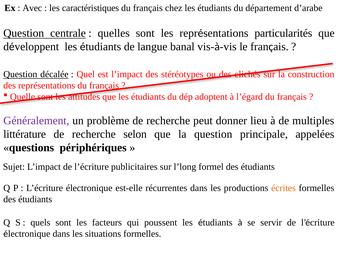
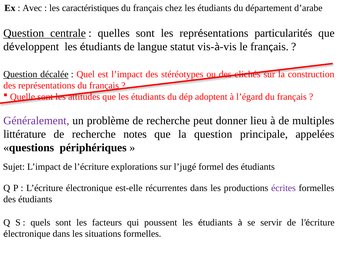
banal: banal -> statut (182, 47)
selon: selon -> notes (135, 134)
publicitaires: publicitaires -> explorations (134, 166)
l’long: l’long -> l’jugé (185, 166)
écrites colour: orange -> purple (283, 188)
